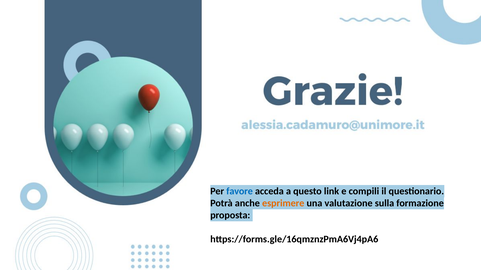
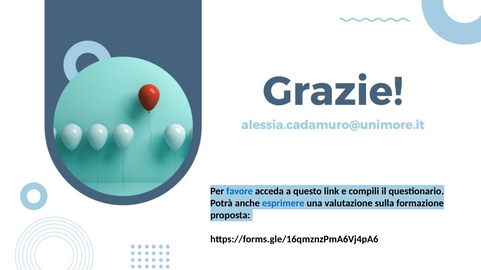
esprimere colour: orange -> blue (283, 204)
